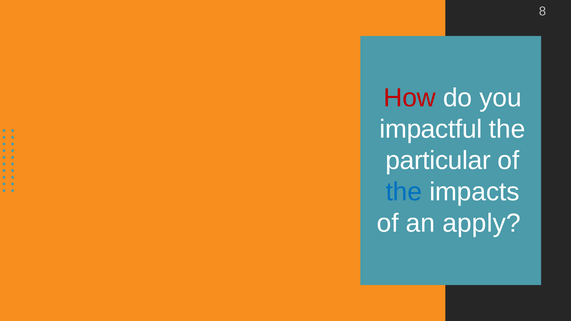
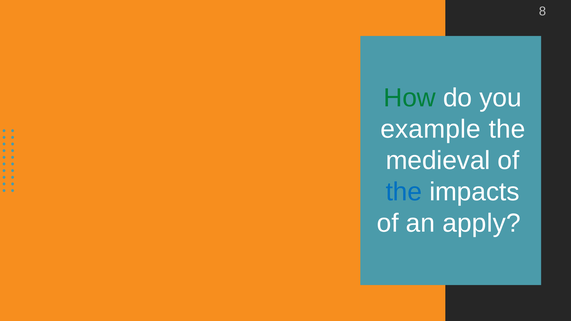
How colour: red -> green (410, 98)
impactful: impactful -> example (431, 129)
particular: particular -> medieval (438, 161)
